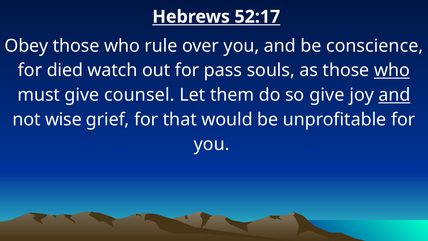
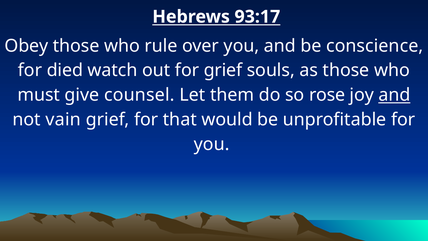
52:17: 52:17 -> 93:17 (257, 17)
for pass: pass -> grief (223, 70)
who underline: present -> none (392, 70)
so give: give -> rose (327, 95)
wise: wise -> vain (63, 120)
